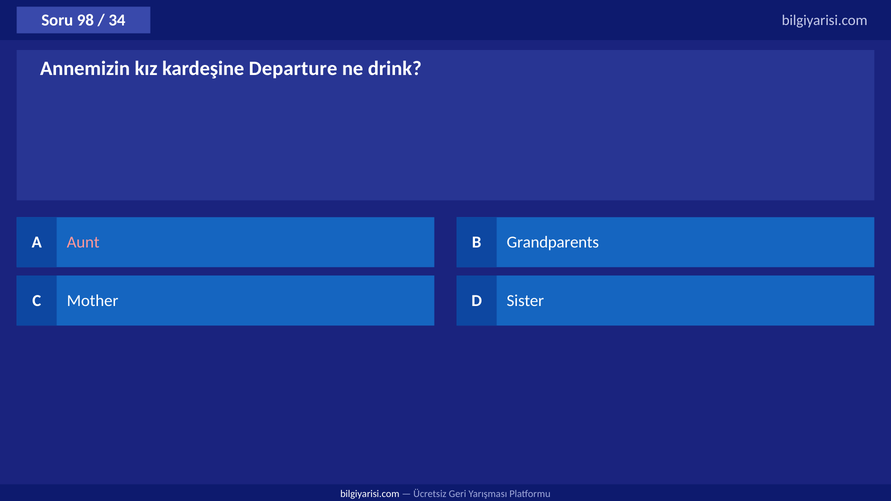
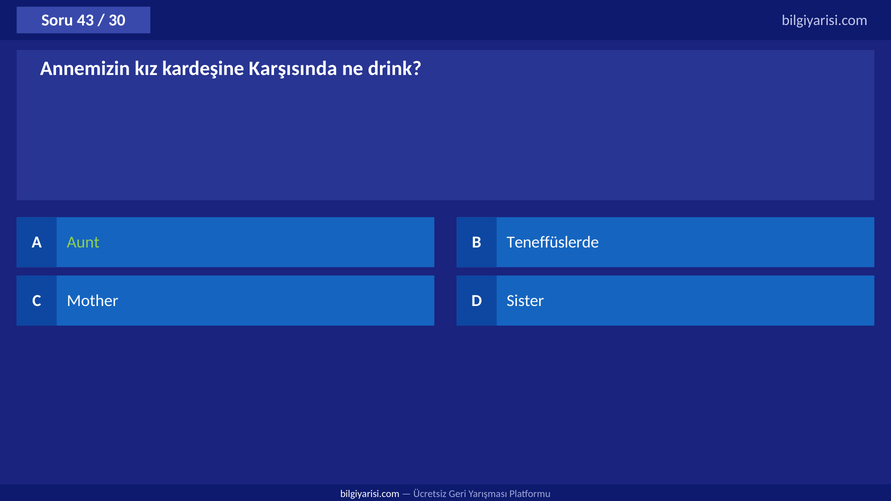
98: 98 -> 43 (85, 20)
34: 34 -> 30 (117, 20)
Departure: Departure -> Karşısında (293, 69)
Aunt colour: pink -> light green (83, 242)
Grandparents: Grandparents -> Teneffüslerde (553, 242)
